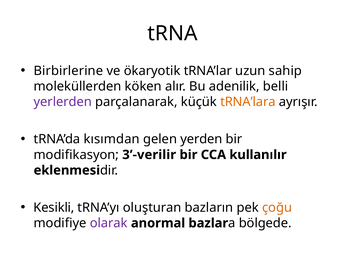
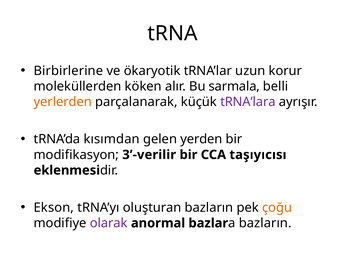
sahip: sahip -> korur (285, 71)
adenilik: adenilik -> sarmala (234, 86)
yerlerden colour: purple -> orange (63, 102)
tRNA’lara colour: orange -> purple (248, 102)
kullanılır: kullanılır -> taşıyıcısı (258, 155)
Kesikli: Kesikli -> Ekson (54, 207)
bölgede: bölgede -> bazların (265, 223)
